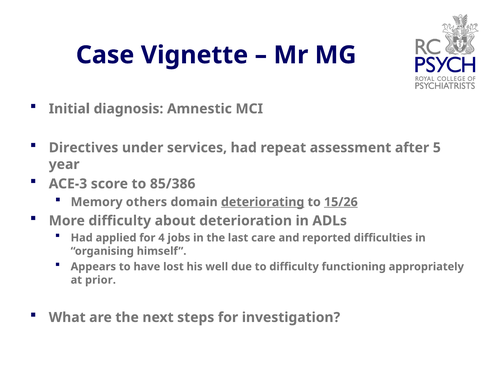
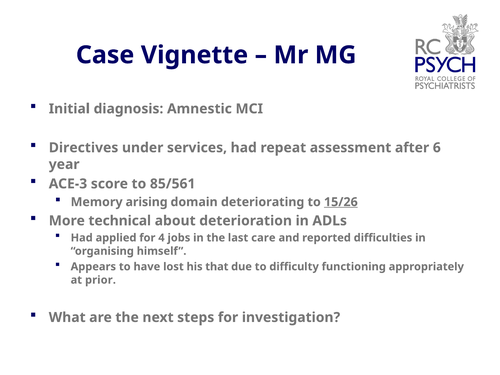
5: 5 -> 6 (437, 148)
85/386: 85/386 -> 85/561 (173, 184)
others: others -> arising (147, 202)
deteriorating underline: present -> none (263, 202)
More difficulty: difficulty -> technical (120, 221)
well: well -> that (217, 267)
